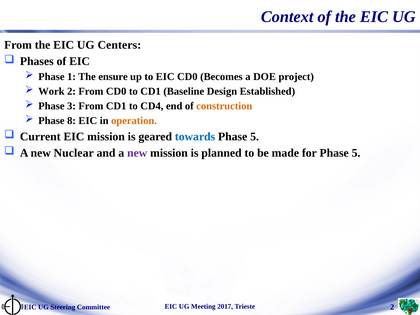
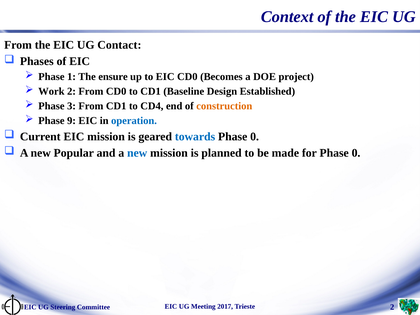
Centers: Centers -> Contact (119, 45)
8: 8 -> 9 (72, 121)
operation colour: orange -> blue (134, 121)
5: 5 -> 0 (255, 137)
Nuclear: Nuclear -> Popular (74, 153)
new colour: purple -> blue (137, 153)
for Phase 5: 5 -> 0 (356, 153)
